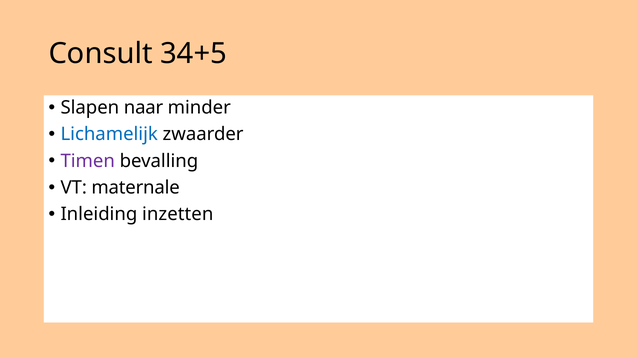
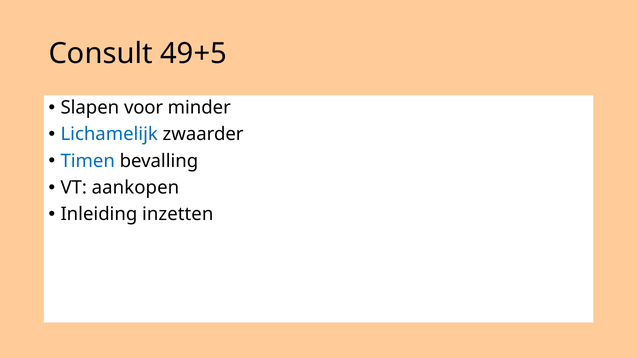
34+5: 34+5 -> 49+5 (194, 54)
naar: naar -> voor (144, 108)
Timen colour: purple -> blue (88, 161)
maternale: maternale -> aankopen (135, 188)
